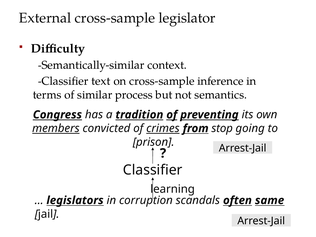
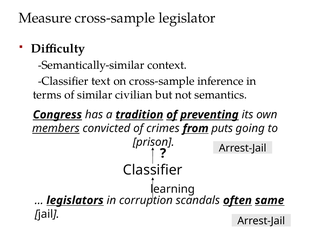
External: External -> Measure (45, 18)
process: process -> civilian (134, 95)
crimes underline: present -> none (163, 128)
stop: stop -> puts (222, 128)
